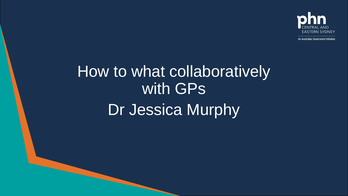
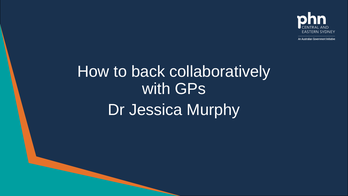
what: what -> back (148, 72)
